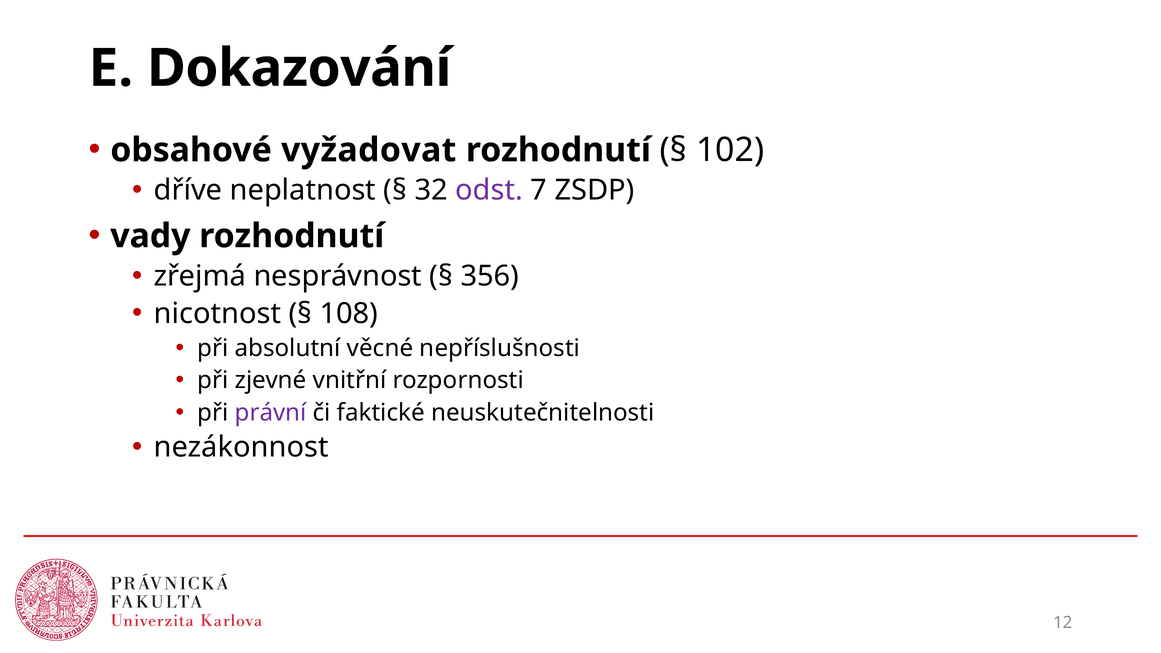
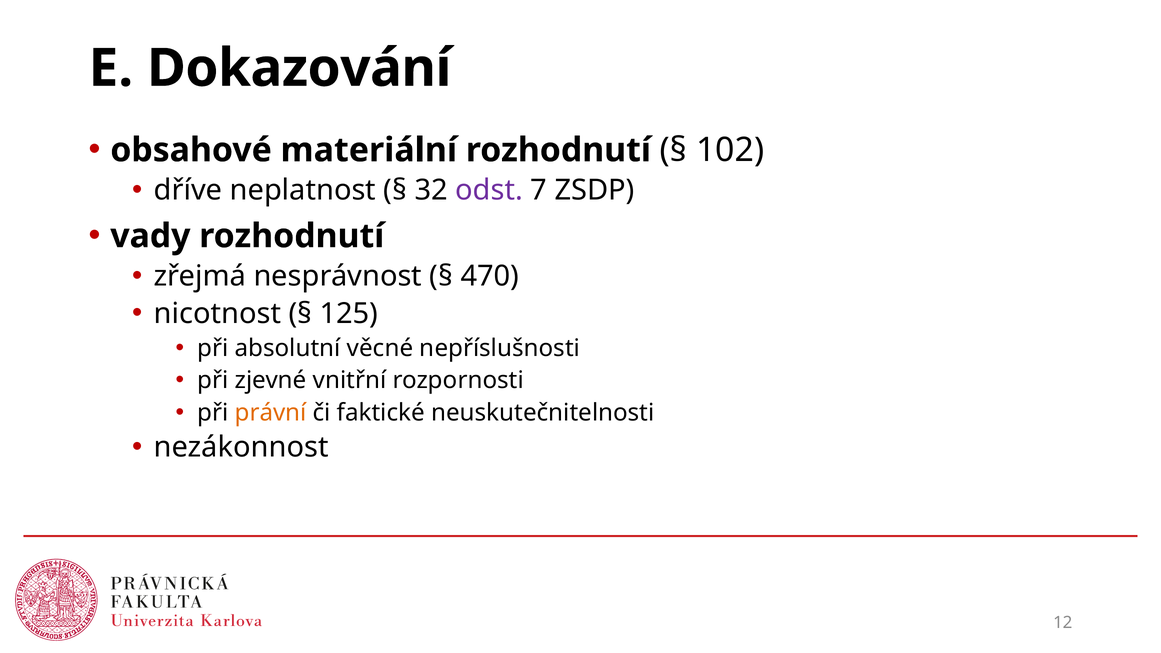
vyžadovat: vyžadovat -> materiální (369, 150)
356: 356 -> 470 (490, 276)
108: 108 -> 125 (349, 313)
právní colour: purple -> orange (271, 413)
